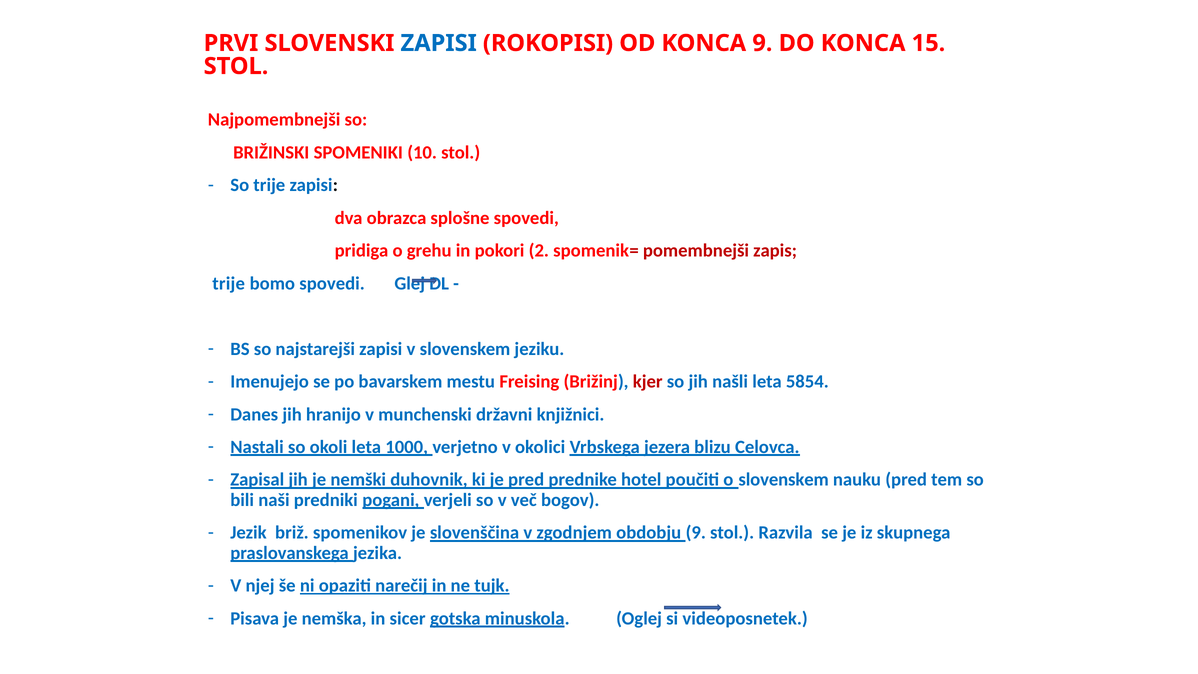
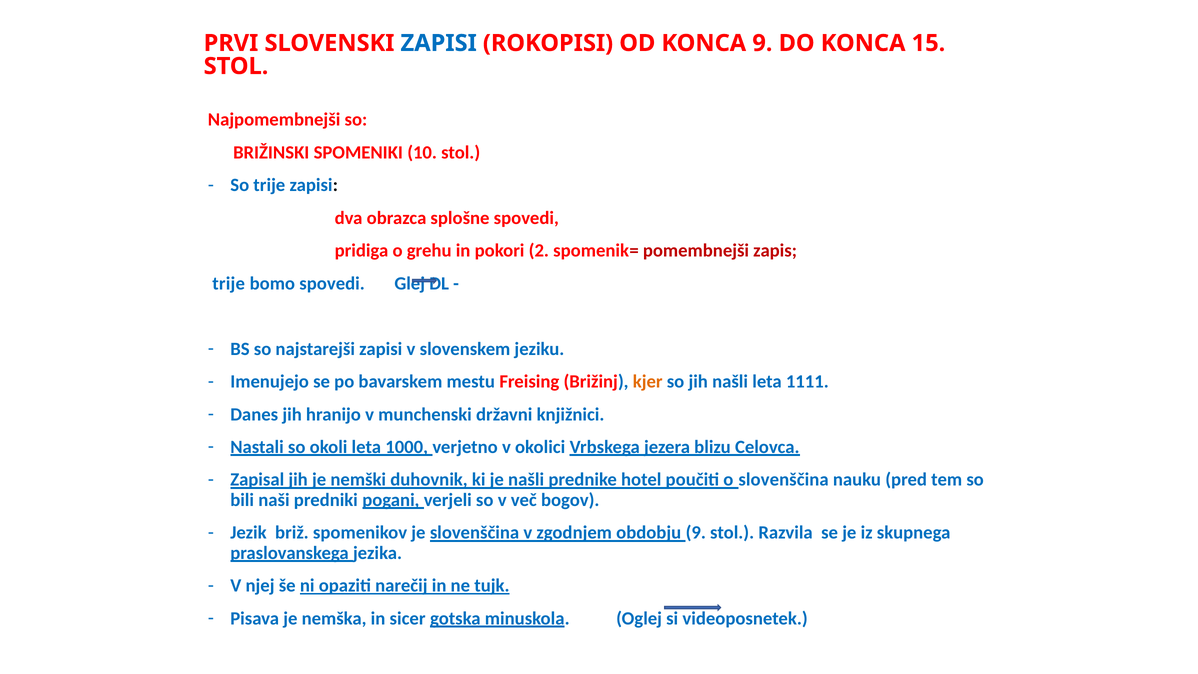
kjer colour: red -> orange (648, 382)
5854: 5854 -> 1111 (807, 382)
je pred: pred -> našli (526, 480)
o slovenskem: slovenskem -> slovenščina (784, 480)
